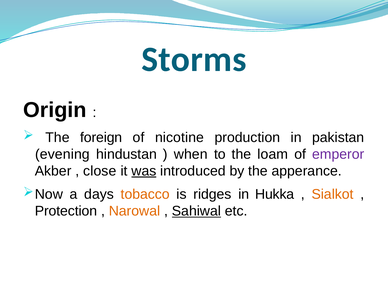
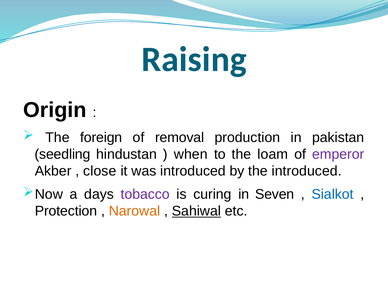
Storms: Storms -> Raising (194, 60)
nicotine: nicotine -> removal (180, 137)
evening: evening -> seedling (63, 154)
was underline: present -> none (144, 171)
the apperance: apperance -> introduced (307, 171)
tobacco colour: orange -> purple (145, 194)
ridges: ridges -> curing (212, 194)
Hukka: Hukka -> Seven (275, 194)
Sialkot colour: orange -> blue (333, 194)
